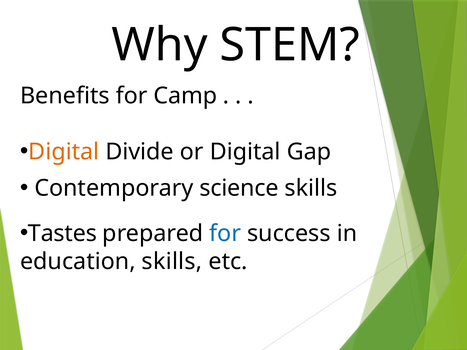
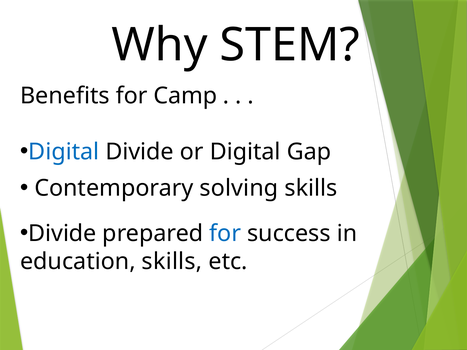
Digital colour: orange -> blue (64, 152)
science: science -> solving (239, 188)
Tastes: Tastes -> Divide (62, 234)
